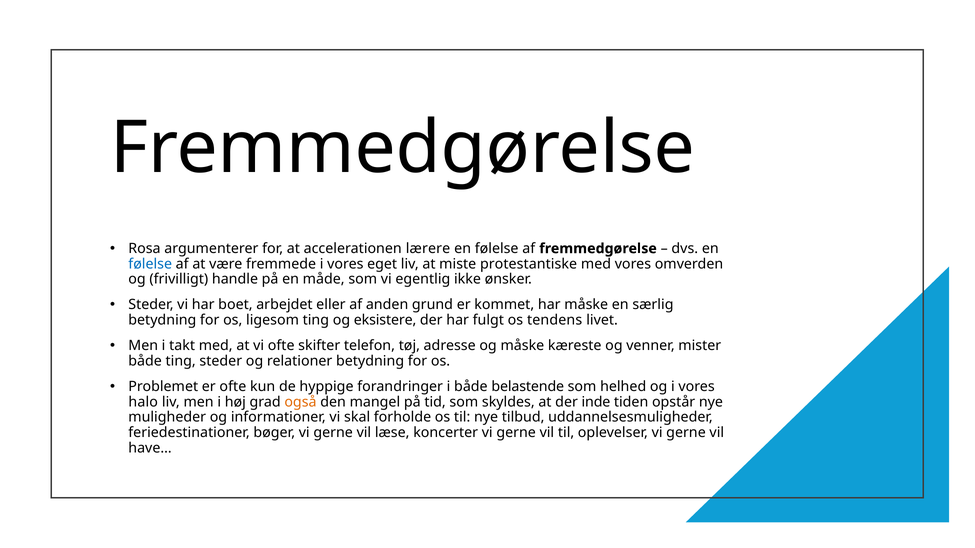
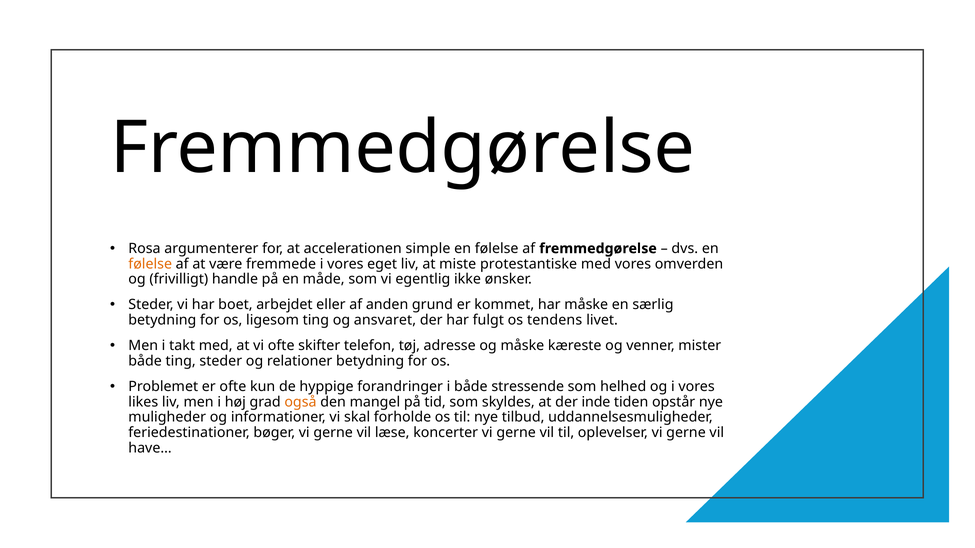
lærere: lærere -> simple (428, 249)
følelse colour: blue -> orange (150, 264)
eksistere: eksistere -> ansvaret (385, 320)
belastende: belastende -> stressende (528, 387)
halo: halo -> likes (143, 402)
